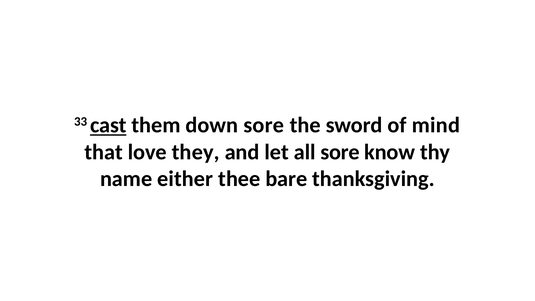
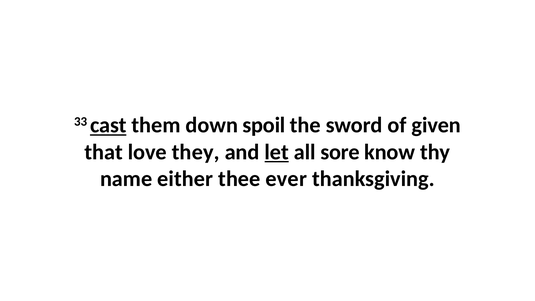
down sore: sore -> spoil (264, 125)
mind: mind -> given (436, 125)
let underline: none -> present (277, 152)
bare: bare -> ever (286, 179)
